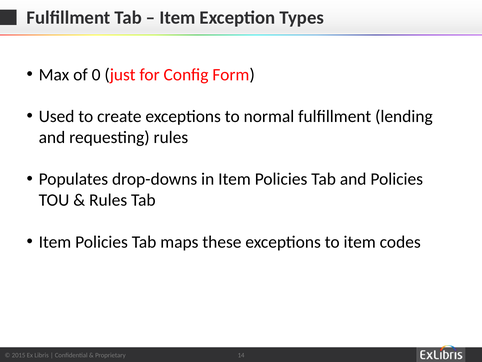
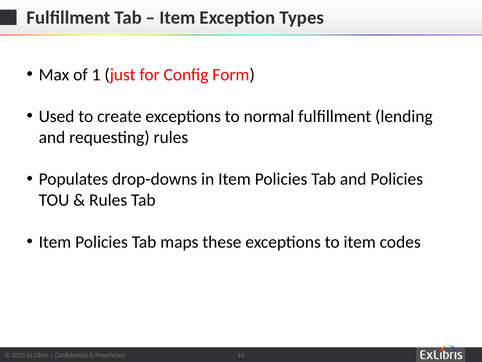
0: 0 -> 1 (96, 75)
